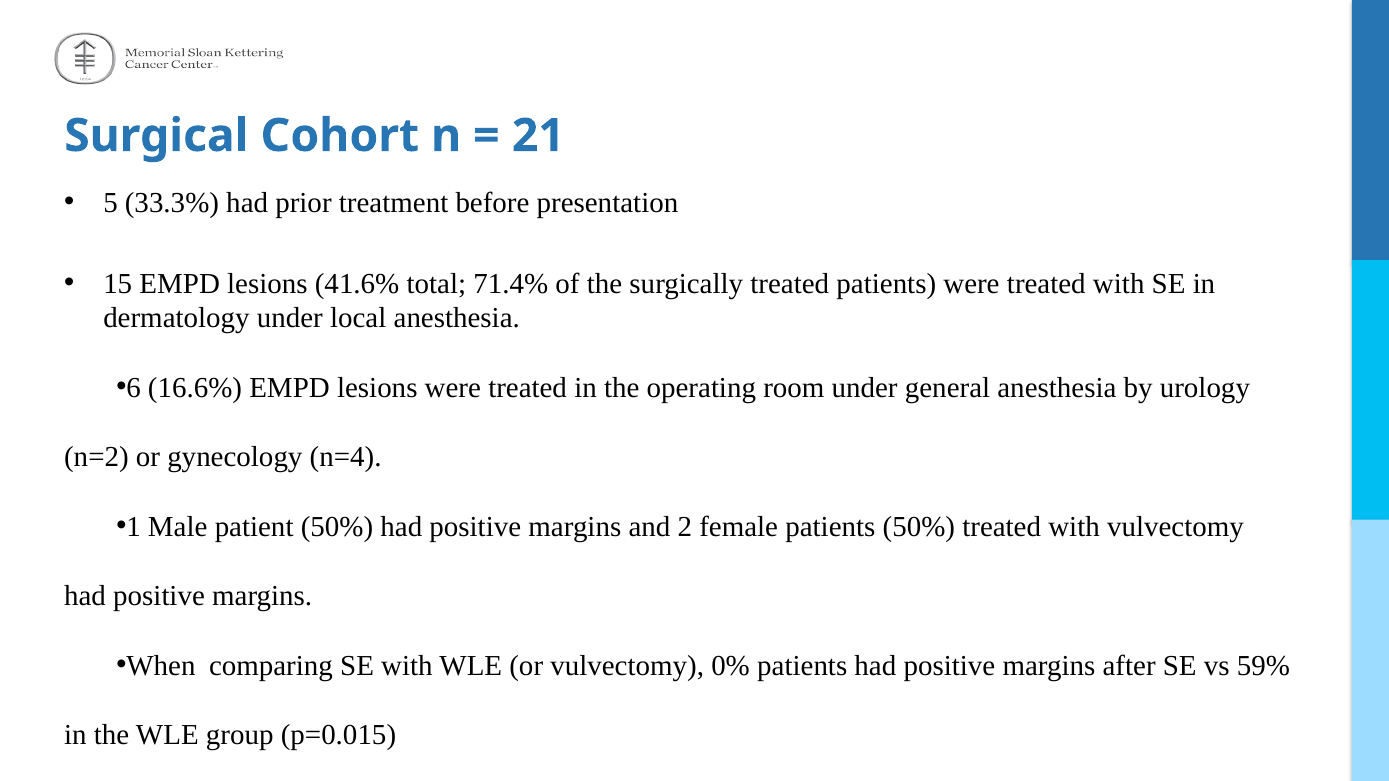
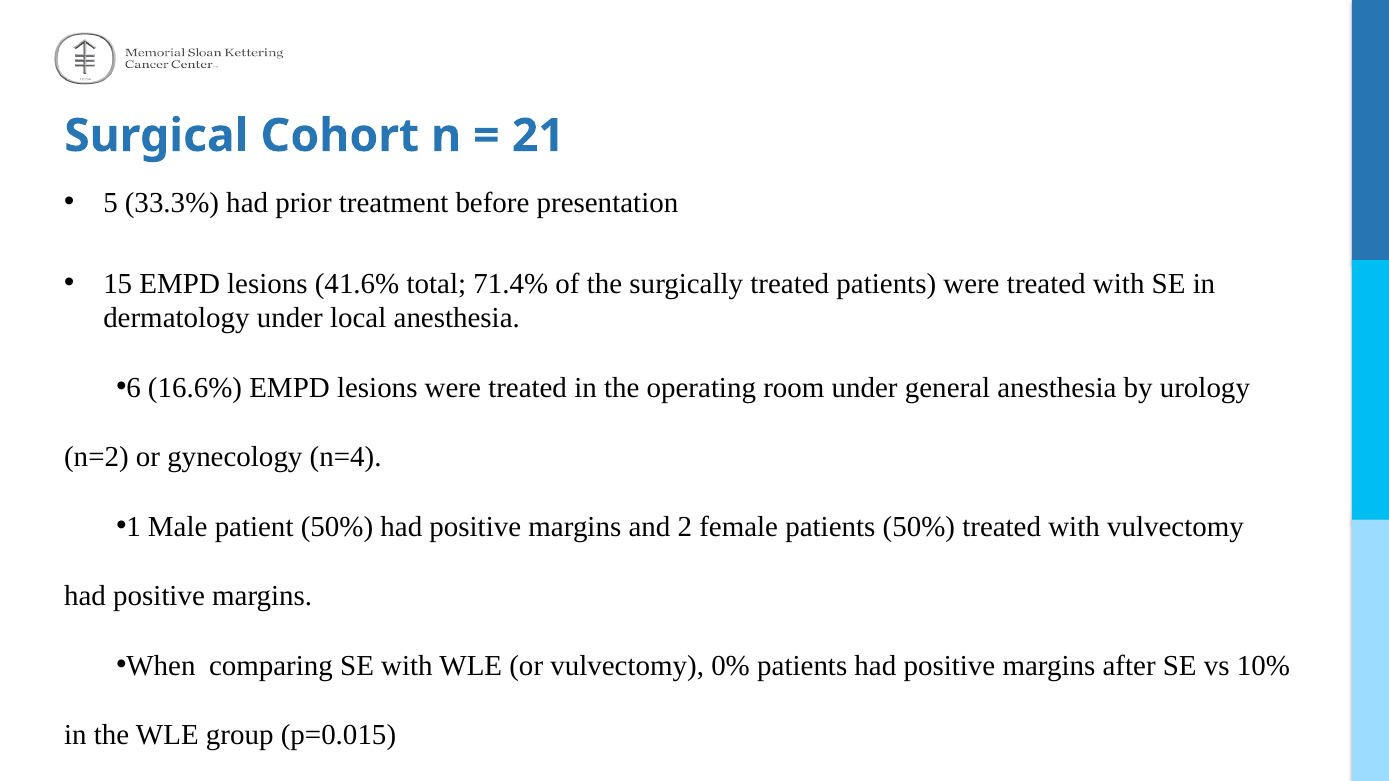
59%: 59% -> 10% (1263, 666)
